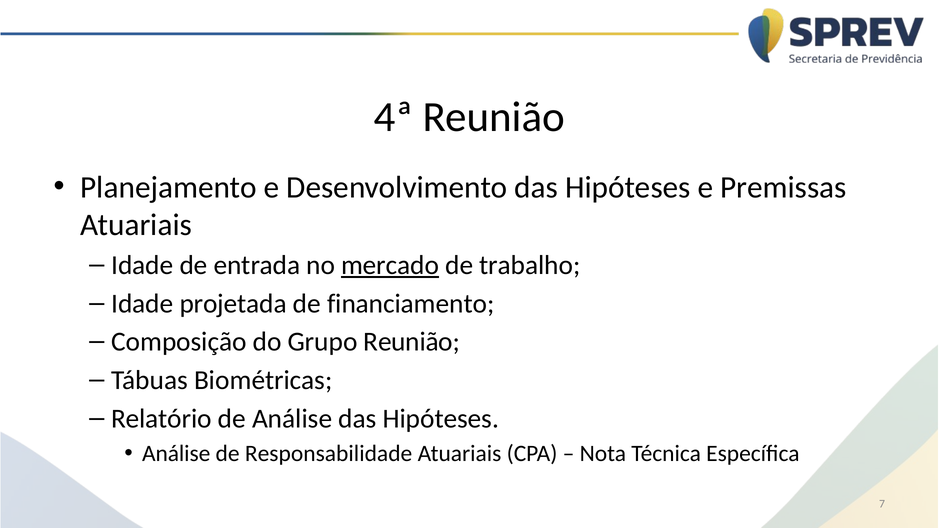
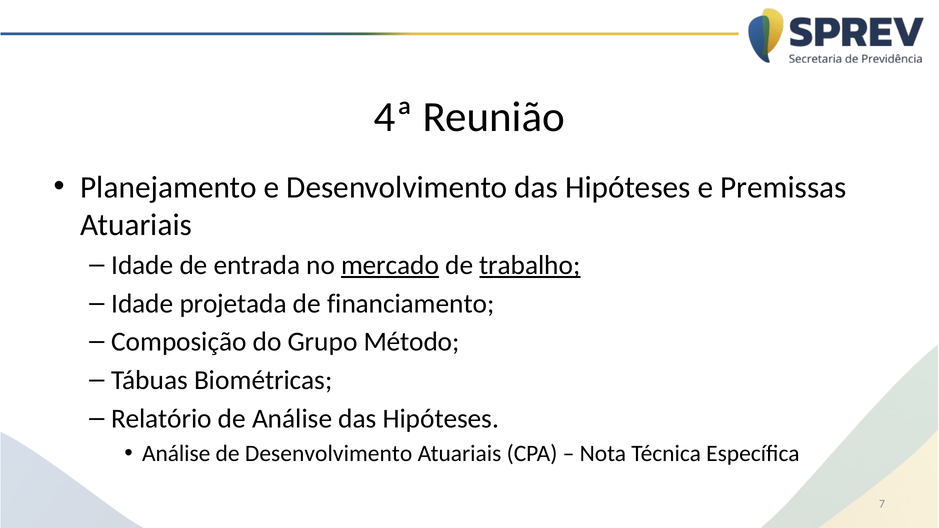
trabalho underline: none -> present (530, 265)
Grupo Reunião: Reunião -> Método (412, 342)
de Responsabilidade: Responsabilidade -> Desenvolvimento (329, 454)
